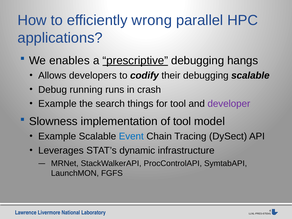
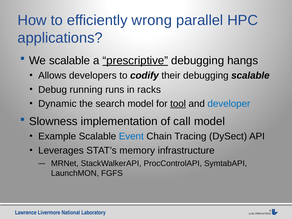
We enables: enables -> scalable (70, 61)
crash: crash -> racks (149, 90)
Example: Example -> Dynamic (57, 104)
search things: things -> model (141, 104)
tool underline: none -> present (178, 104)
developer colour: purple -> blue (229, 104)
of tool: tool -> call (182, 121)
dynamic: dynamic -> memory (137, 150)
